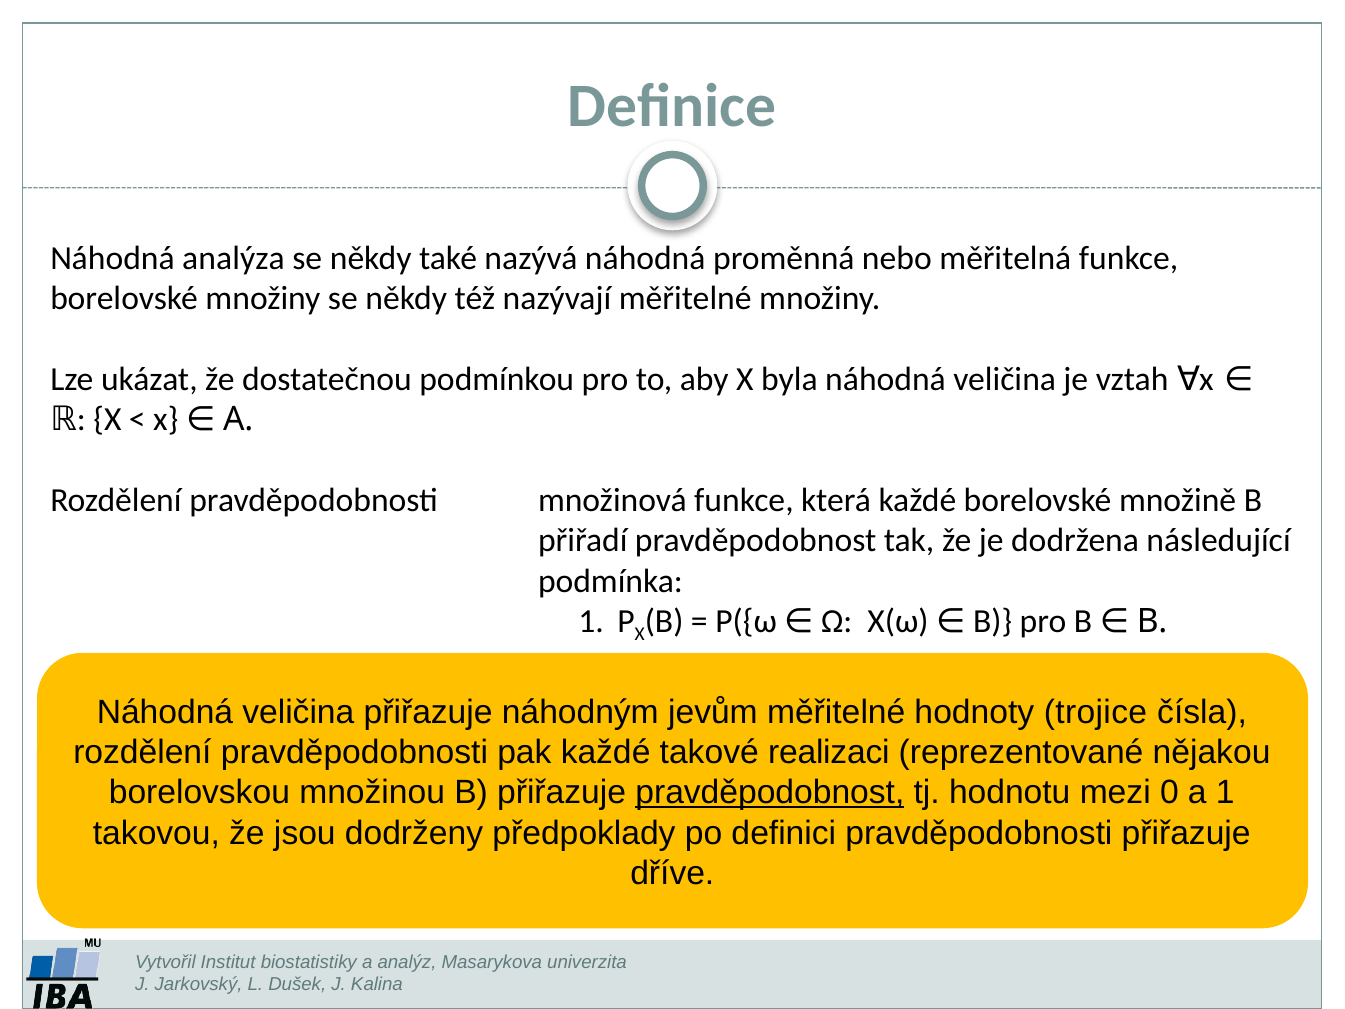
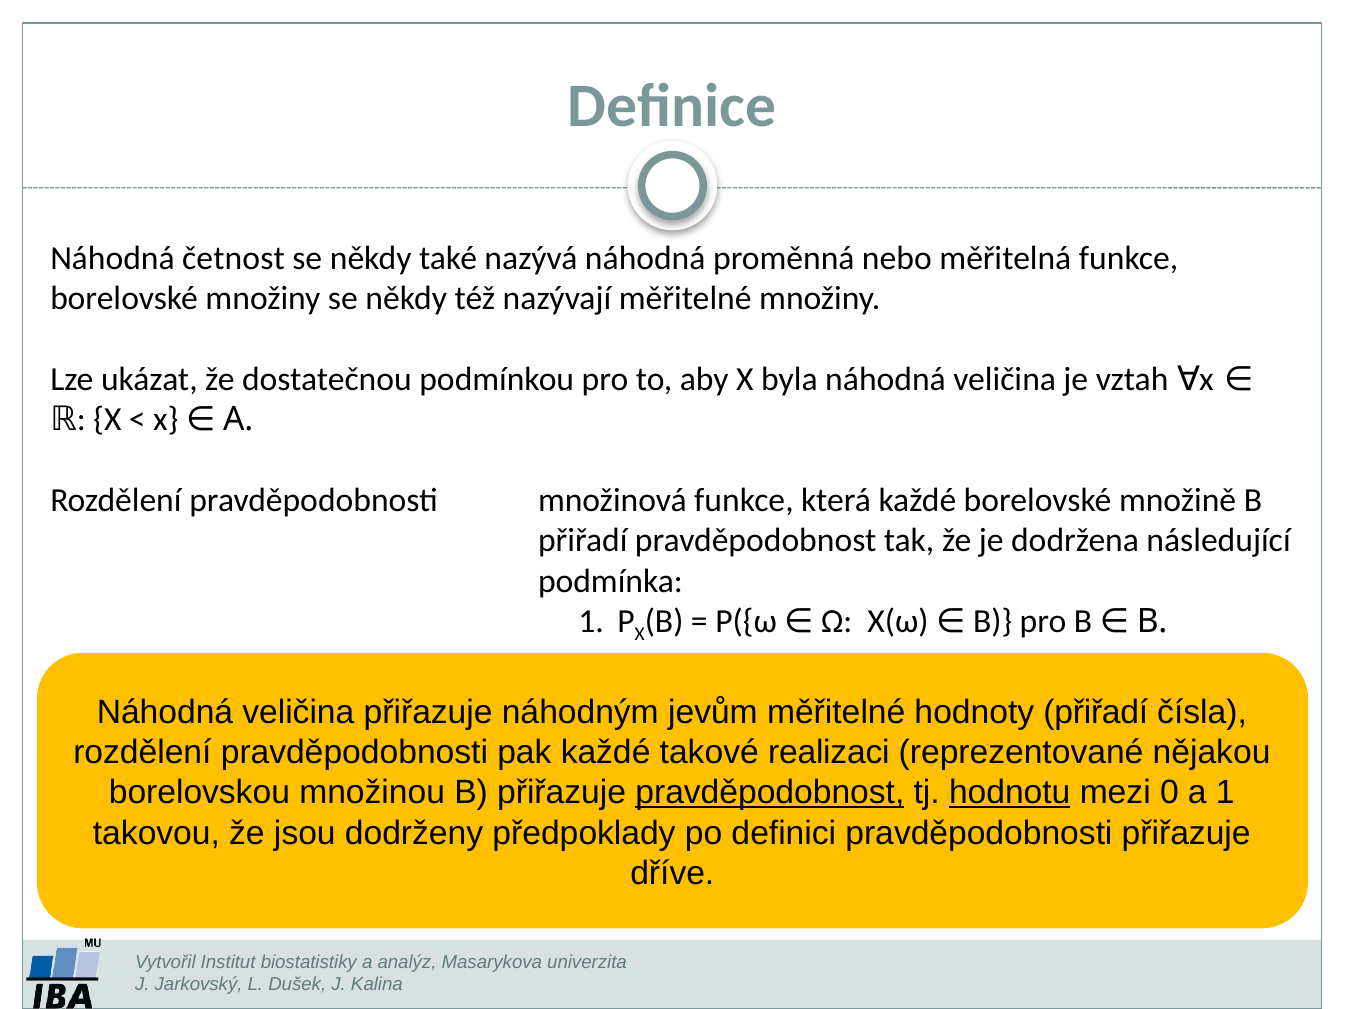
analýza: analýza -> četnost (233, 258)
hodnoty trojice: trojice -> přiřadí (1096, 712)
hodnotu underline: none -> present (1010, 793)
